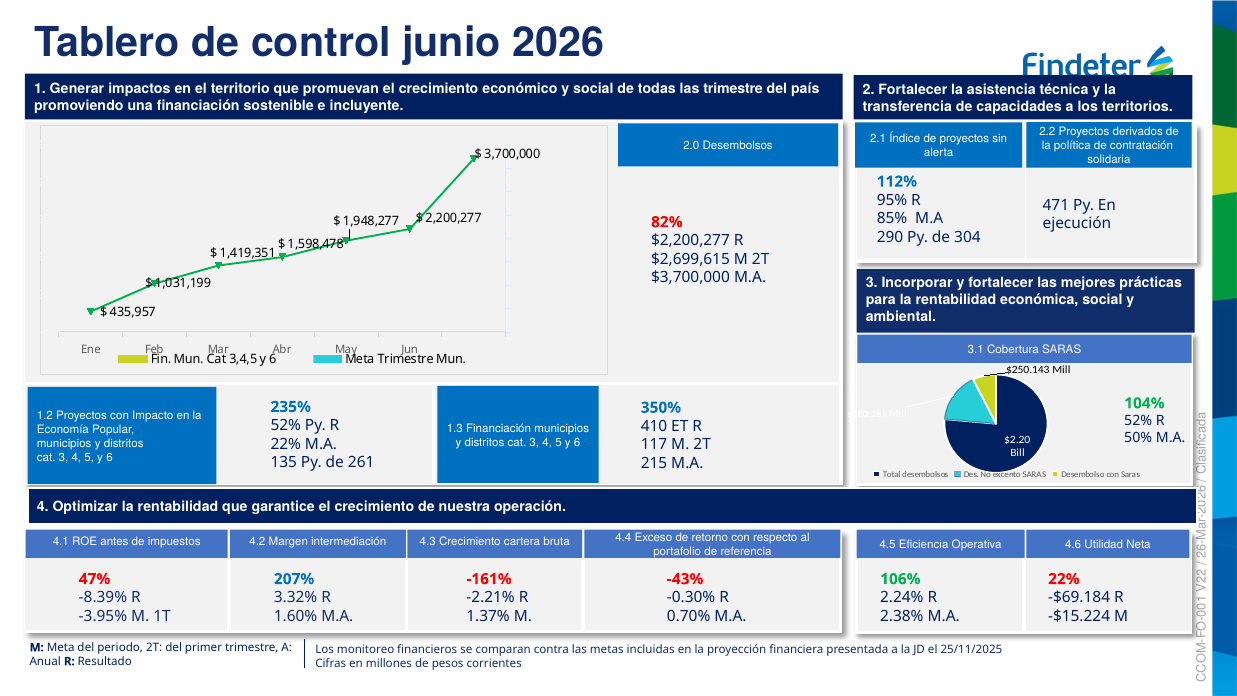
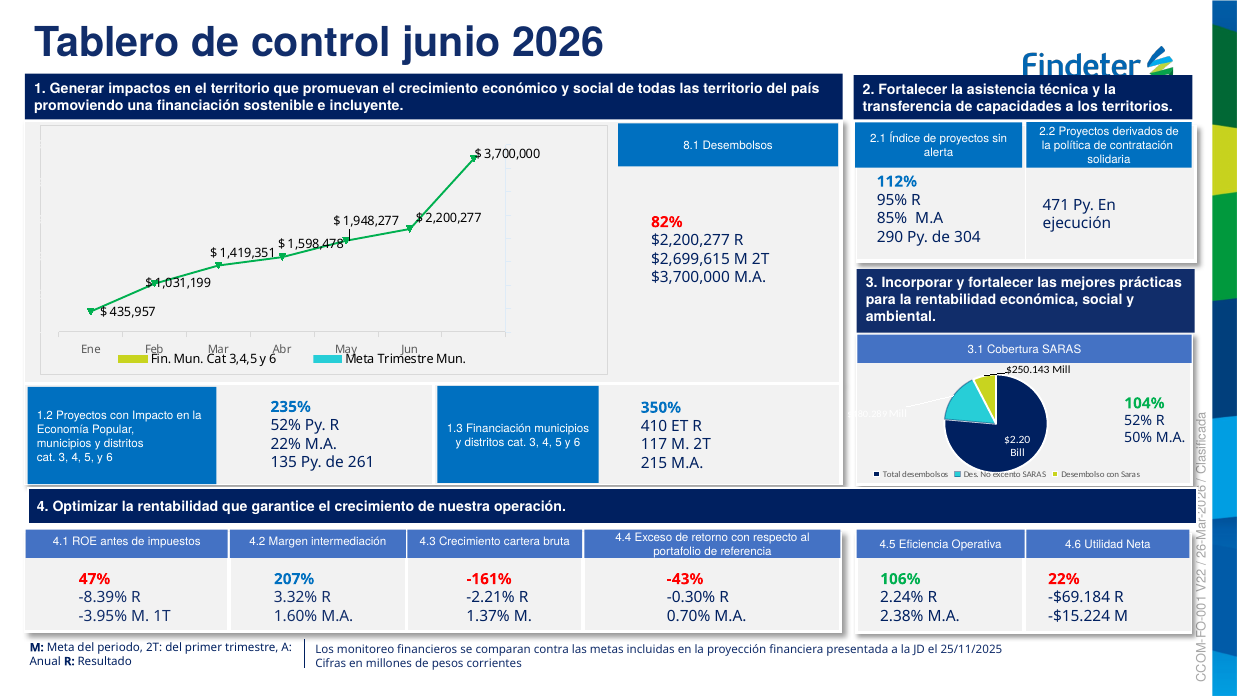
las trimestre: trimestre -> territorio (733, 89)
2.0: 2.0 -> 8.1 (691, 146)
